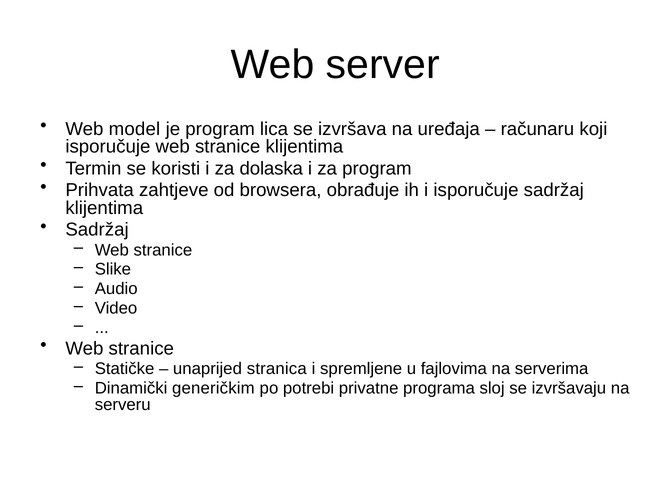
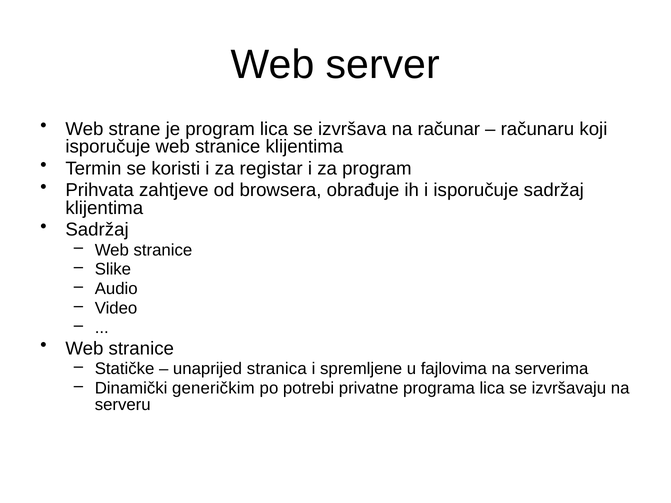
model: model -> strane (135, 129)
uređaja: uređaja -> računar (449, 129)
dolaska: dolaska -> registar (271, 168)
programa sloj: sloj -> lica (492, 389)
